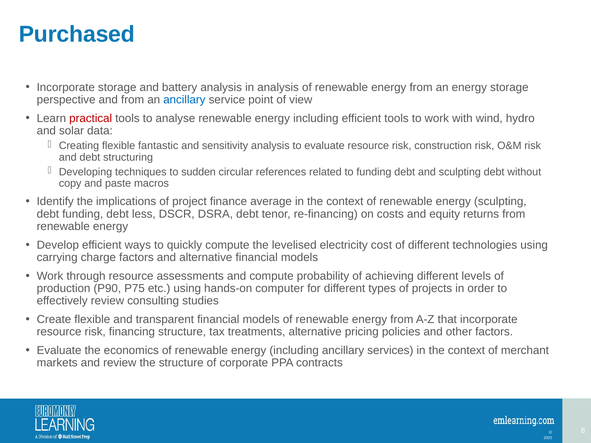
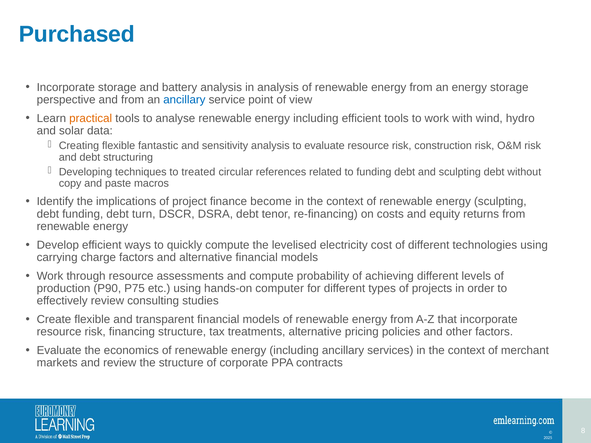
practical colour: red -> orange (91, 118)
sudden: sudden -> treated (198, 172)
average: average -> become (271, 202)
less: less -> turn (144, 214)
